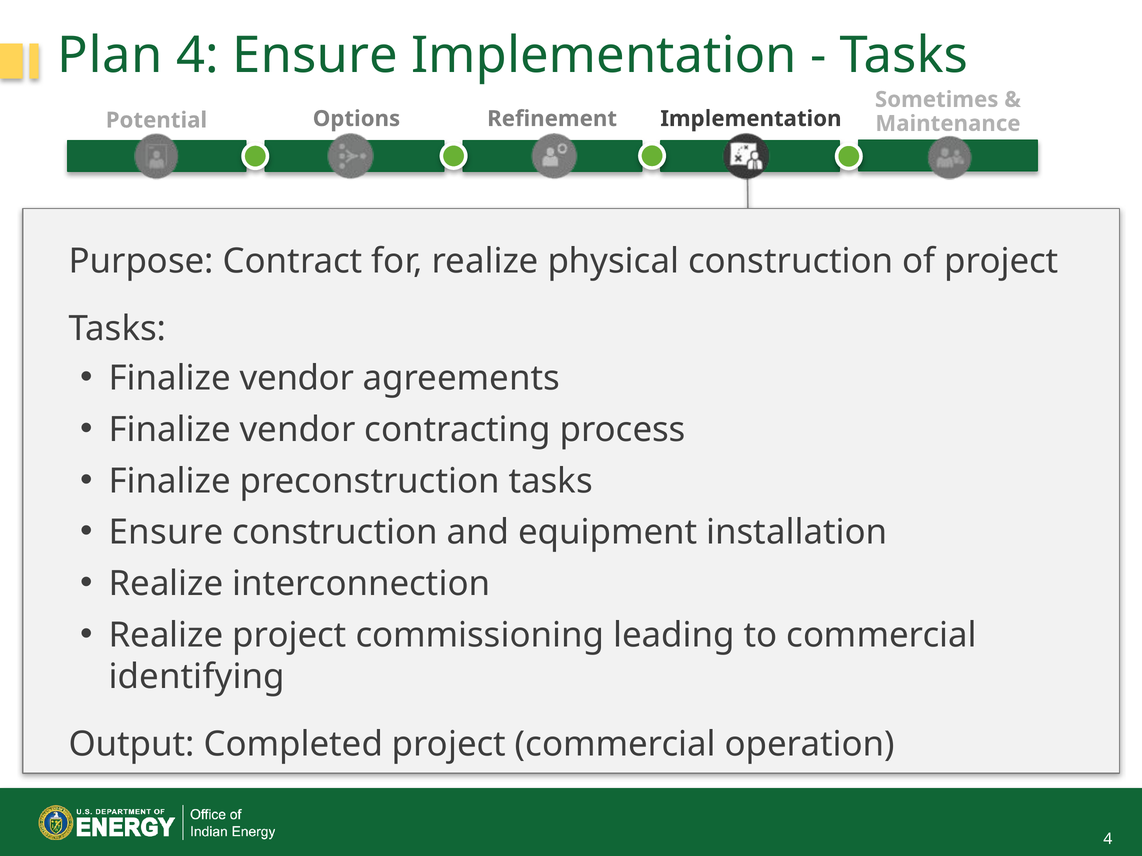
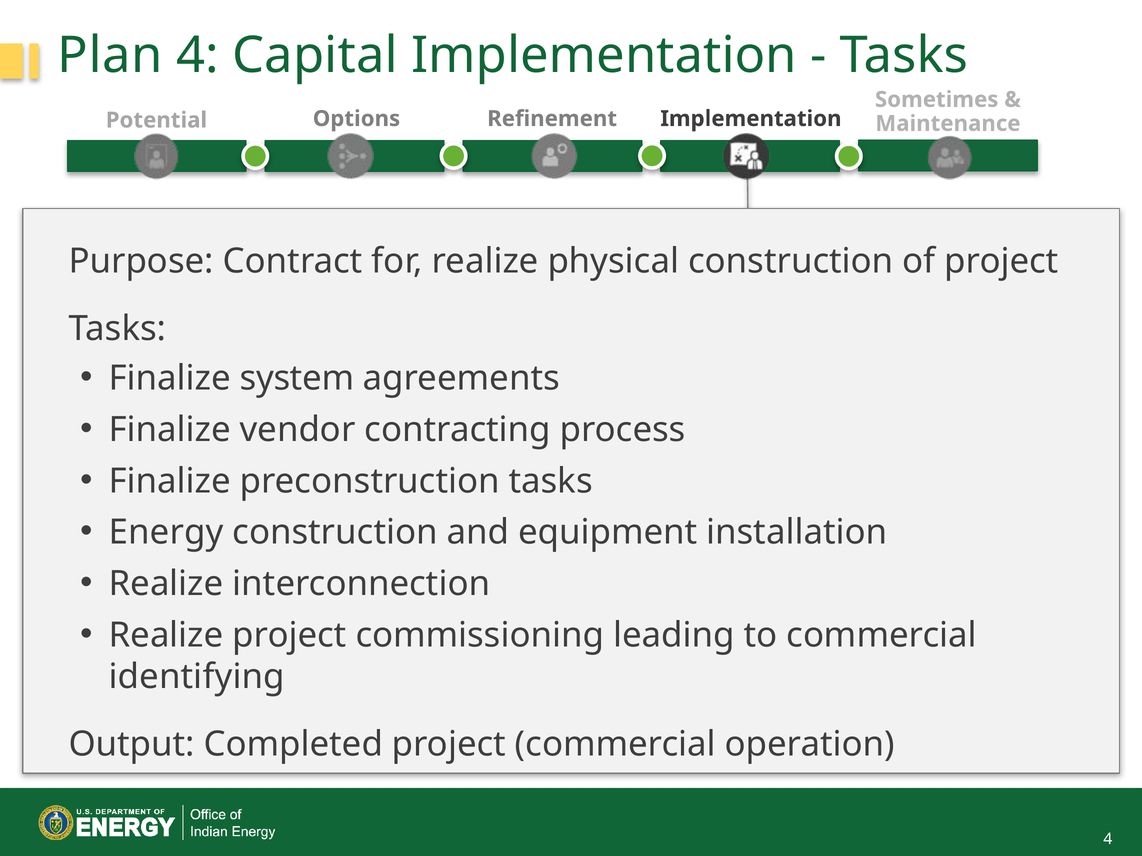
4 Ensure: Ensure -> Capital (315, 55)
vendor: vendor -> system (297, 379)
Ensure: Ensure -> Energy (166, 533)
